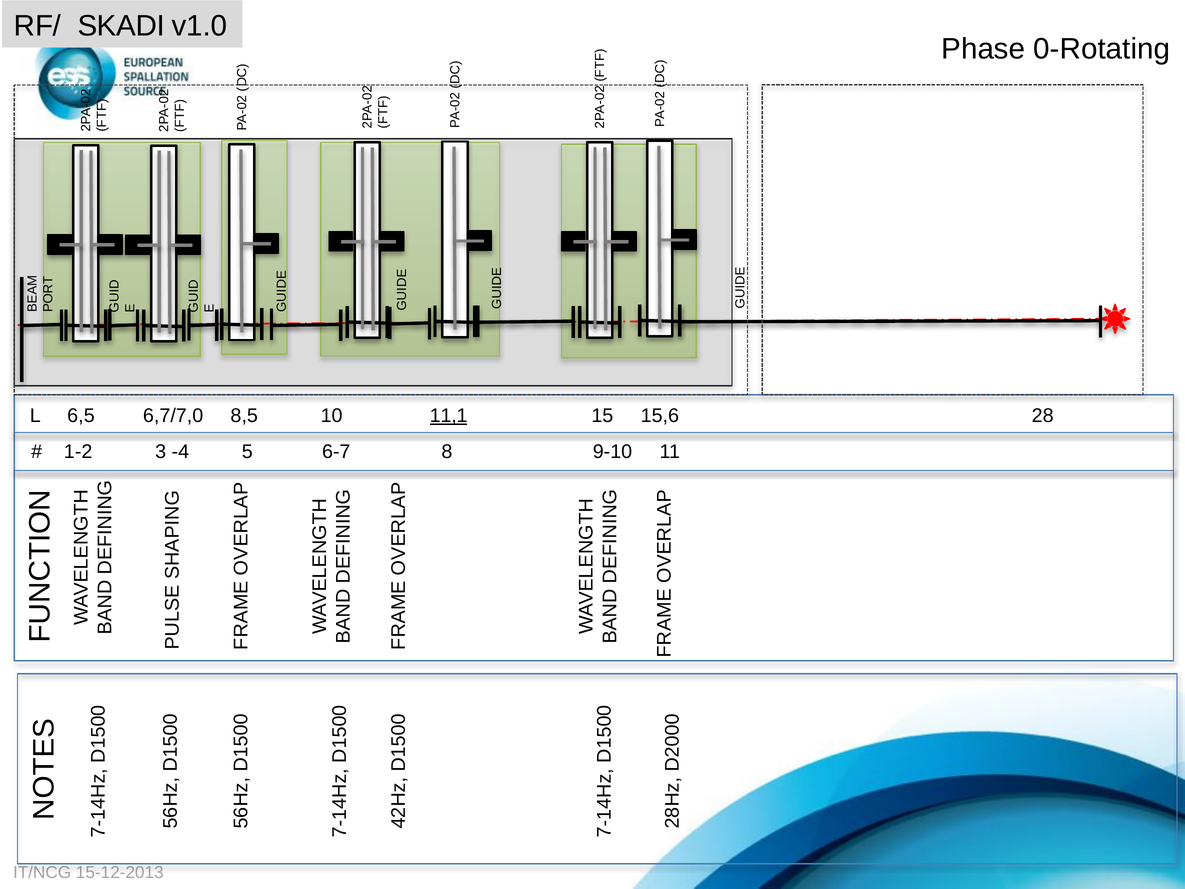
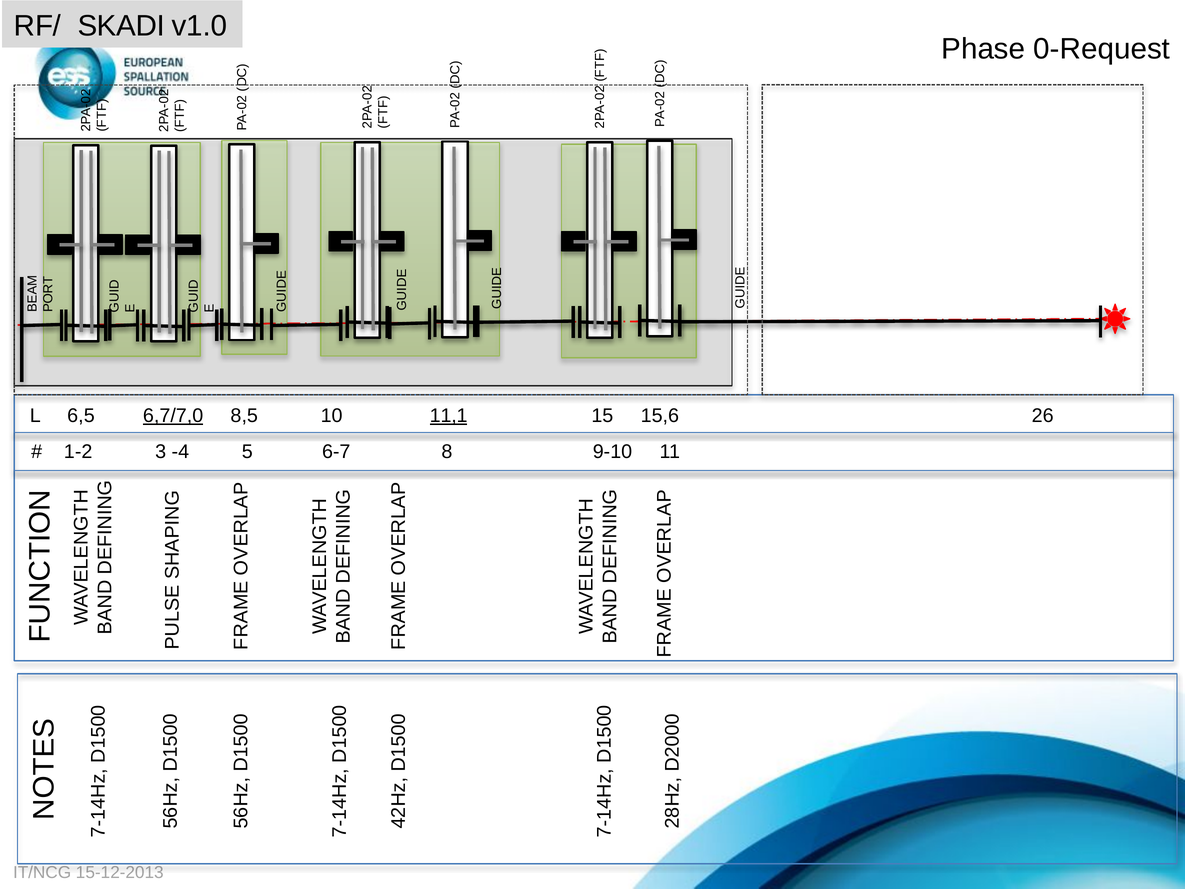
0-Rotating: 0-Rotating -> 0-Request (1102, 49)
6,7/7,0 underline: none -> present (173, 416)
28: 28 -> 26 (1043, 416)
